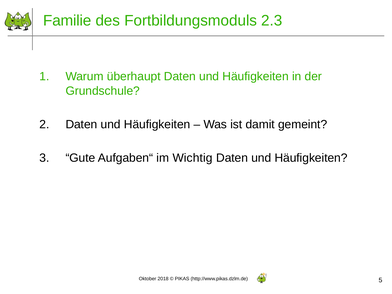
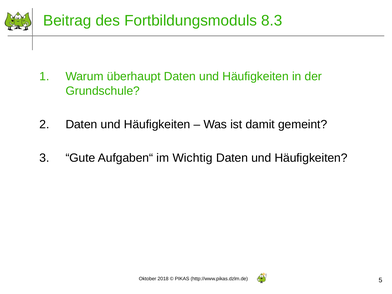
Familie: Familie -> Beitrag (67, 21)
2.3: 2.3 -> 8.3 (272, 21)
